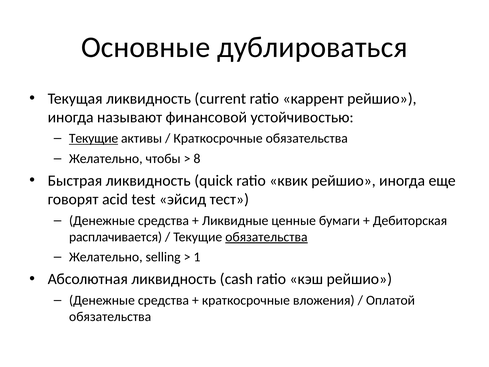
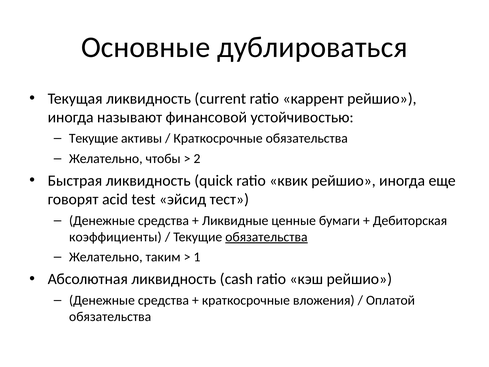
Текущие underline: present -> none (94, 138)
8: 8 -> 2 (197, 159)
расплачивается: расплачивается -> коэффициенты (115, 237)
selling: selling -> таким (163, 257)
